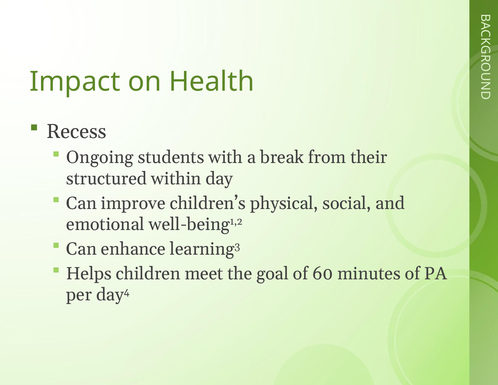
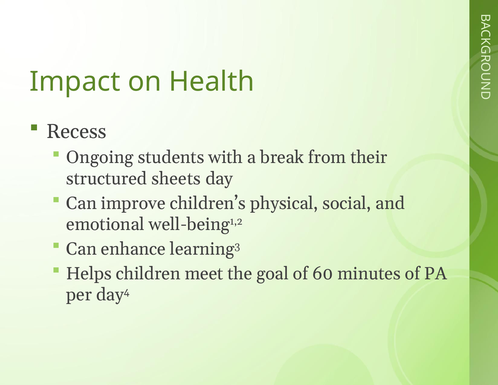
within: within -> sheets (176, 179)
